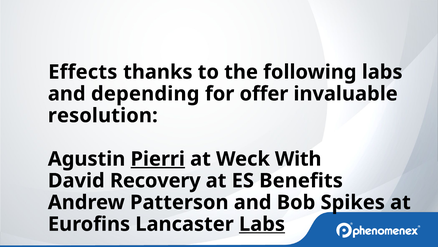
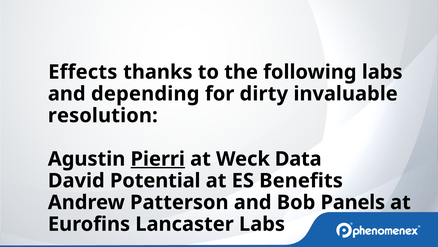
offer: offer -> dirty (264, 94)
With: With -> Data (298, 159)
Recovery: Recovery -> Potential (155, 180)
Spikes: Spikes -> Panels (353, 202)
Labs underline: present -> none (262, 224)
